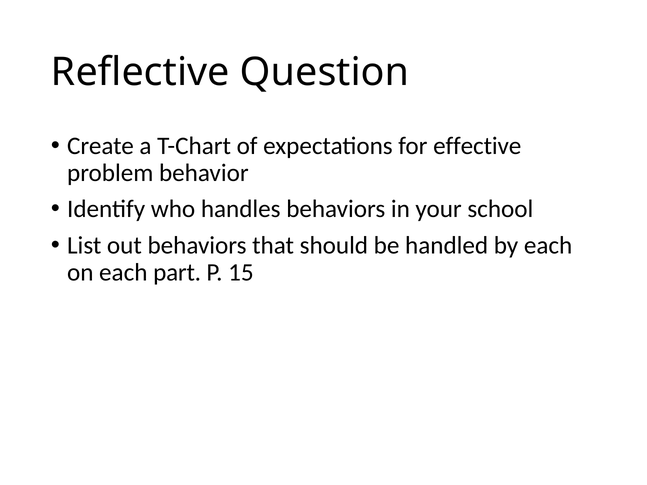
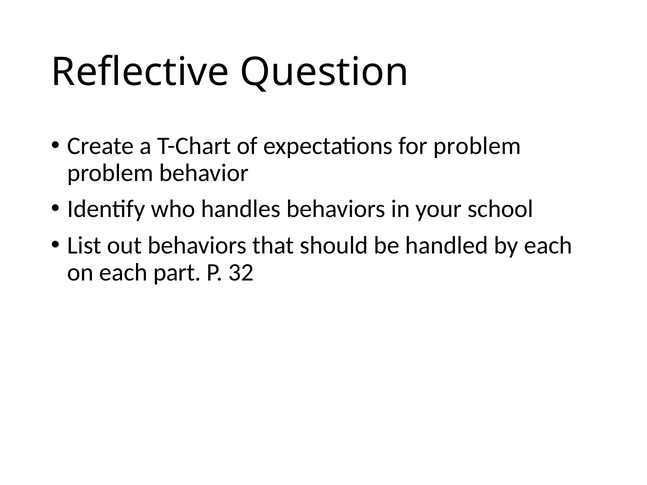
for effective: effective -> problem (477, 146)
15: 15 -> 32 (241, 273)
